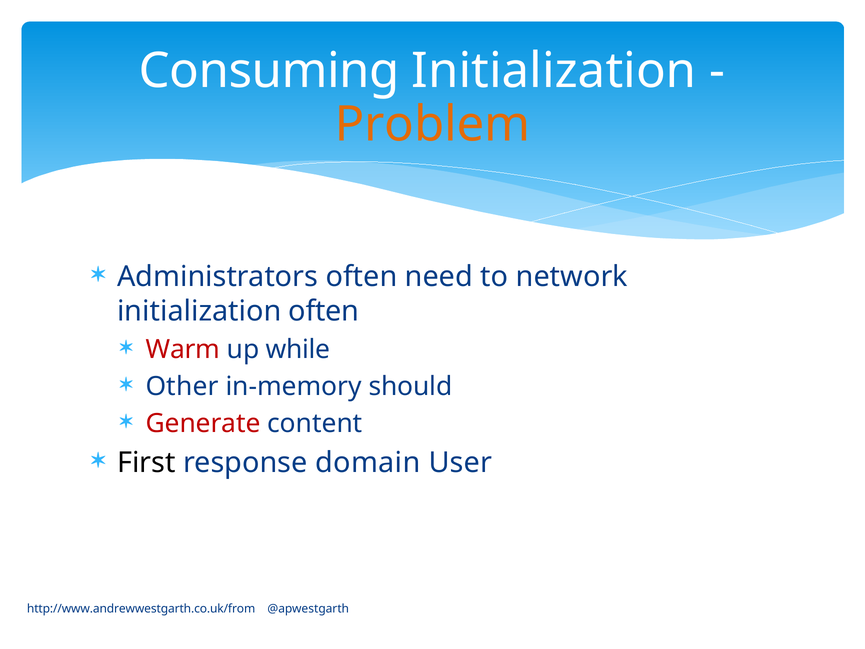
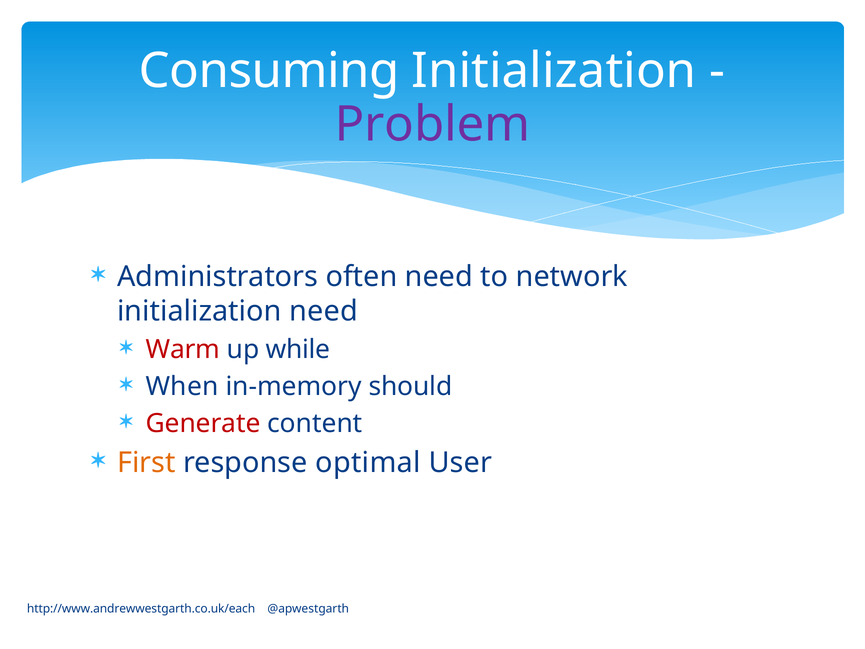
Problem colour: orange -> purple (432, 124)
initialization often: often -> need (323, 311)
Other: Other -> When (182, 387)
First colour: black -> orange (146, 463)
domain: domain -> optimal (368, 463)
http://www.andrewwestgarth.co.uk/from: http://www.andrewwestgarth.co.uk/from -> http://www.andrewwestgarth.co.uk/each (141, 608)
